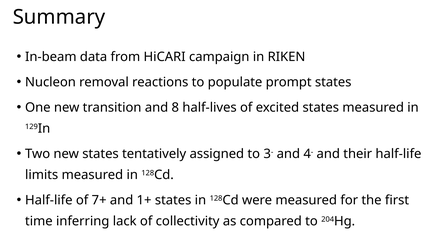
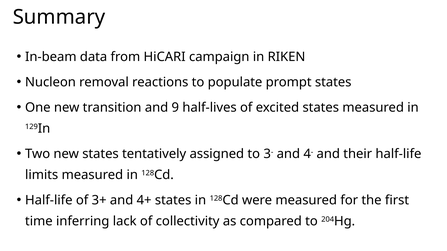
8: 8 -> 9 (175, 108)
7+: 7+ -> 3+ (99, 201)
1+: 1+ -> 4+ (144, 201)
